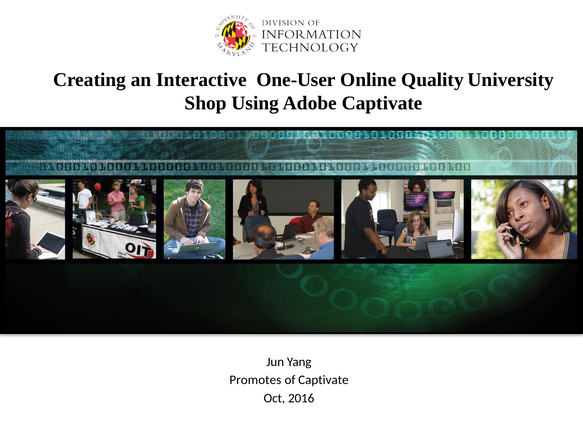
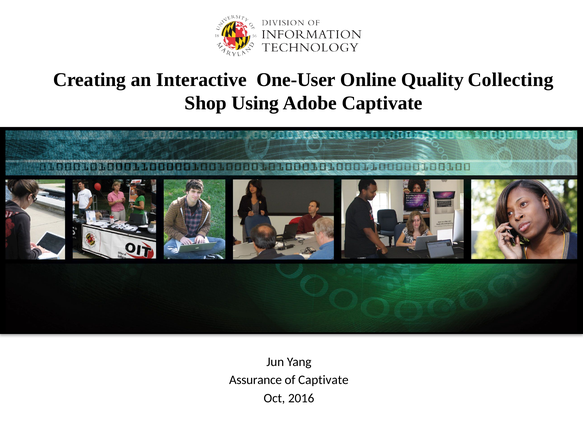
University: University -> Collecting (511, 80)
Promotes: Promotes -> Assurance (255, 380)
